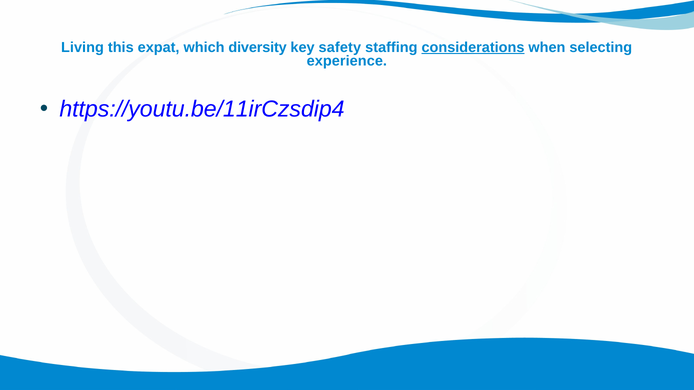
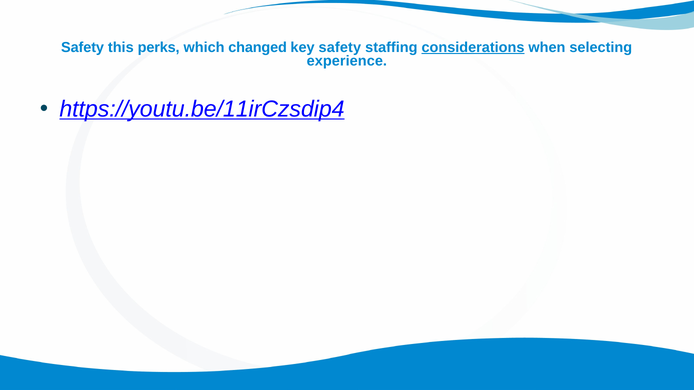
Living: Living -> Safety (83, 47)
expat: expat -> perks (159, 47)
diversity: diversity -> changed (258, 47)
https://youtu.be/11irCzsdip4 underline: none -> present (202, 109)
